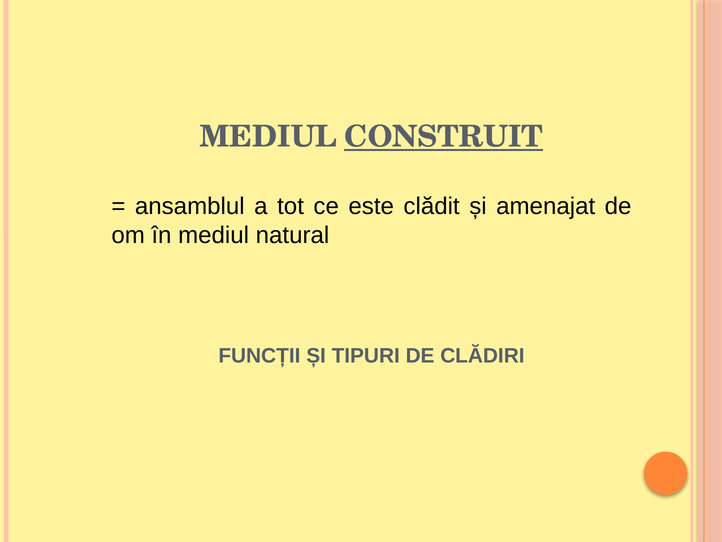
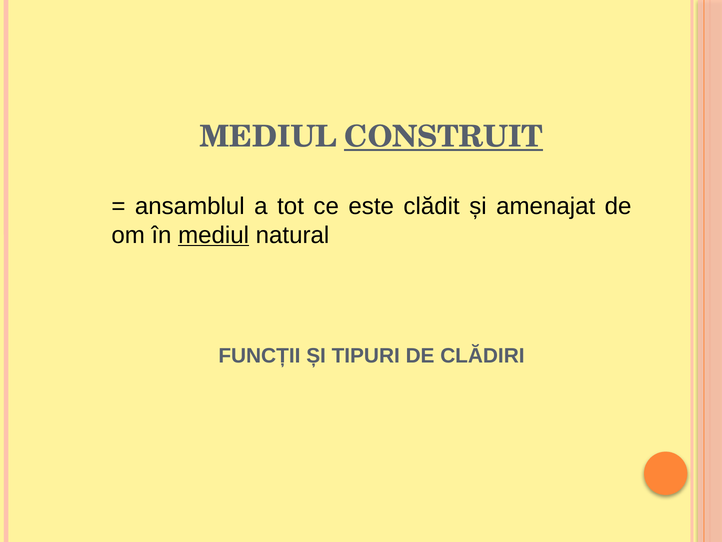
mediul underline: none -> present (214, 235)
